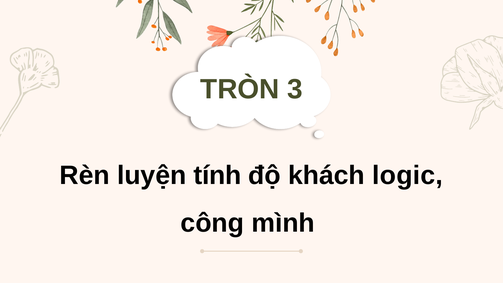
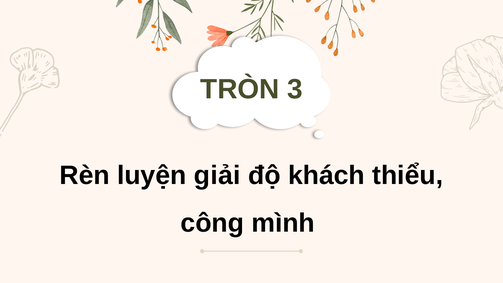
tính: tính -> giải (217, 175)
logic: logic -> thiểu (408, 175)
